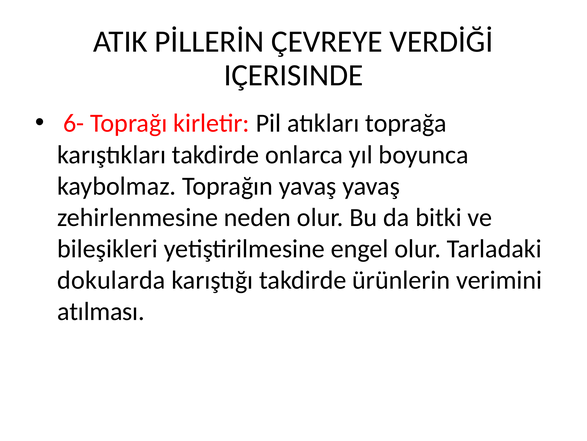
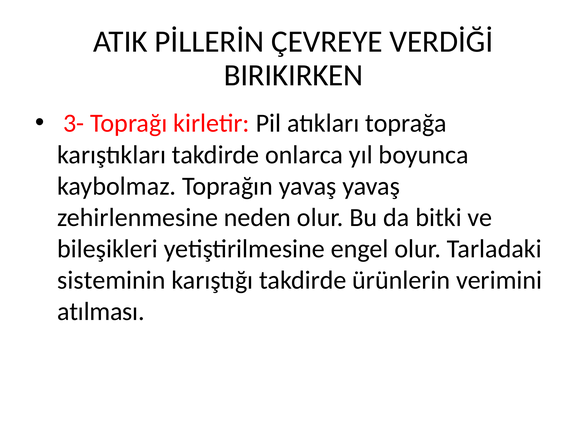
IÇERISINDE: IÇERISINDE -> BIRIKIRKEN (293, 75)
6-: 6- -> 3- (74, 123)
dokularda: dokularda -> sisteminin (111, 280)
